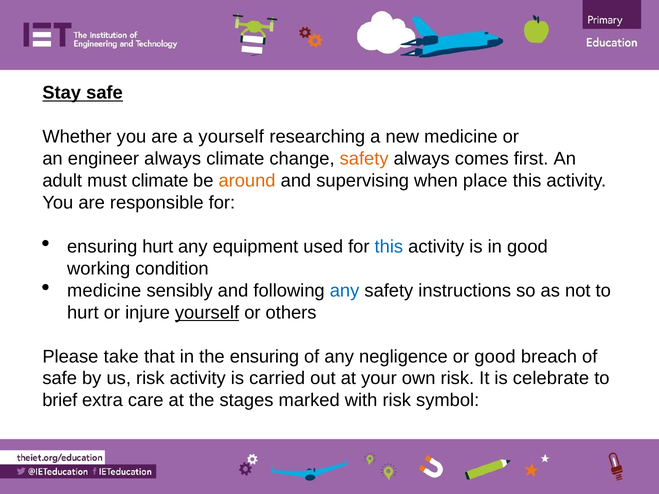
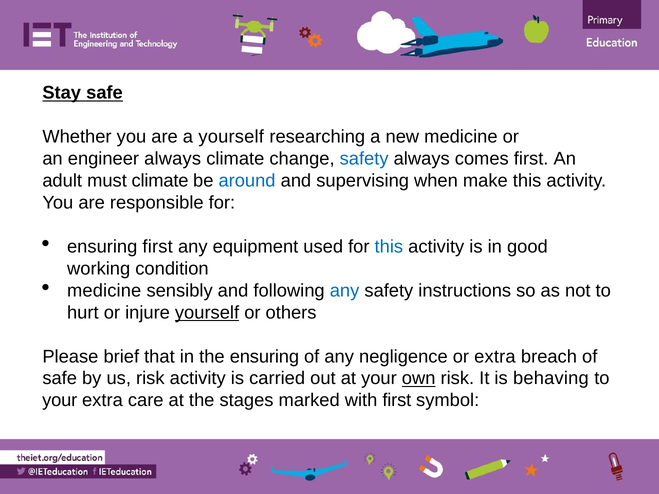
safety colour: orange -> blue (364, 159)
around colour: orange -> blue (247, 181)
place: place -> make (485, 181)
ensuring hurt: hurt -> first (158, 247)
take: take -> brief (121, 357)
or good: good -> extra (495, 357)
own underline: none -> present (419, 379)
celebrate: celebrate -> behaving (551, 379)
brief: brief -> your (60, 401)
with risk: risk -> first (397, 401)
